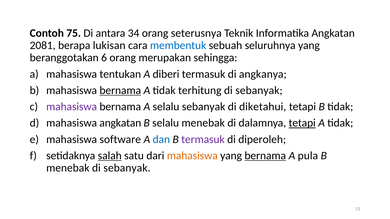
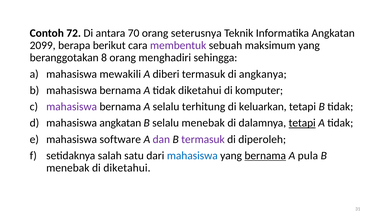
75: 75 -> 72 (74, 33)
34: 34 -> 70 (134, 33)
2081: 2081 -> 2099 (43, 46)
lukisan: lukisan -> berikut (109, 46)
membentuk colour: blue -> purple (178, 46)
seluruhnya: seluruhnya -> maksimum (270, 46)
6: 6 -> 8 (104, 58)
merupakan: merupakan -> menghadiri (165, 58)
tentukan: tentukan -> mewakili (120, 74)
bernama underline: present -> none (120, 91)
tidak terhitung: terhitung -> diketahui (200, 91)
sebanyak: sebanyak -> komputer (259, 91)
selalu sebanyak: sebanyak -> terhitung (204, 107)
diketahui: diketahui -> keluarkan (263, 107)
dan colour: blue -> purple (161, 140)
salah underline: present -> none (110, 156)
mahasiswa colour: orange -> blue (192, 156)
sebanyak: sebanyak -> diketahui (127, 168)
